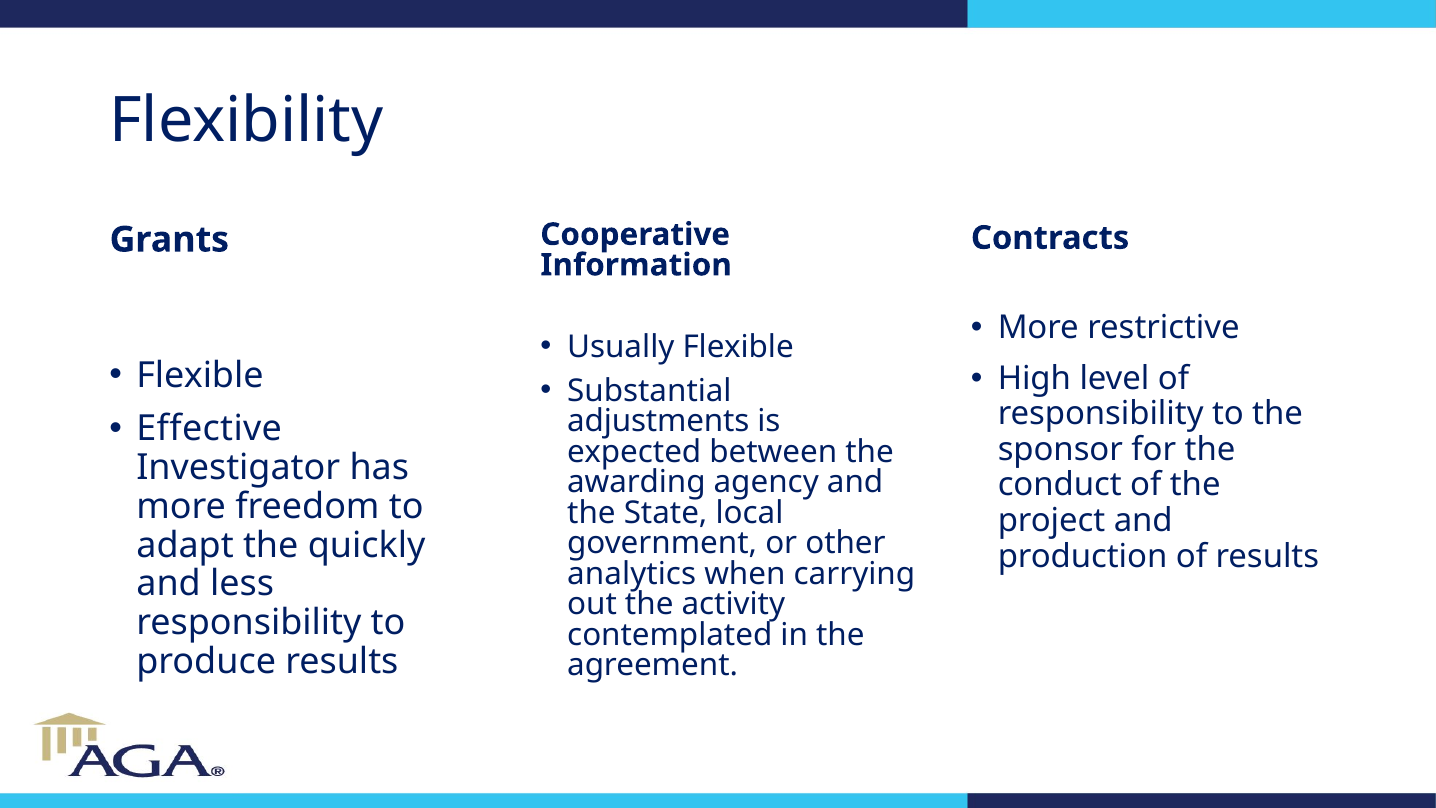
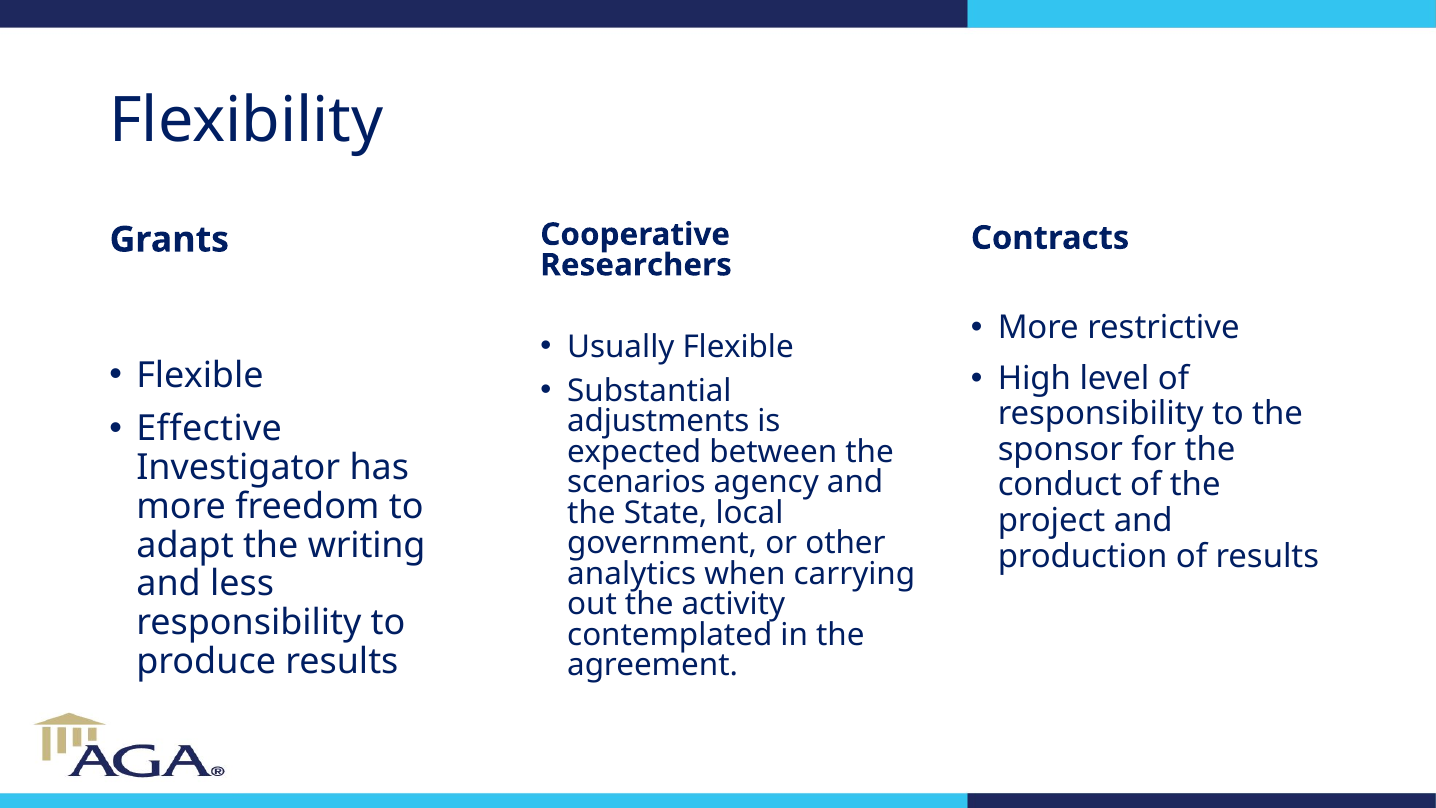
Information: Information -> Researchers (636, 265)
awarding: awarding -> scenarios (636, 482)
quickly: quickly -> writing (367, 545)
